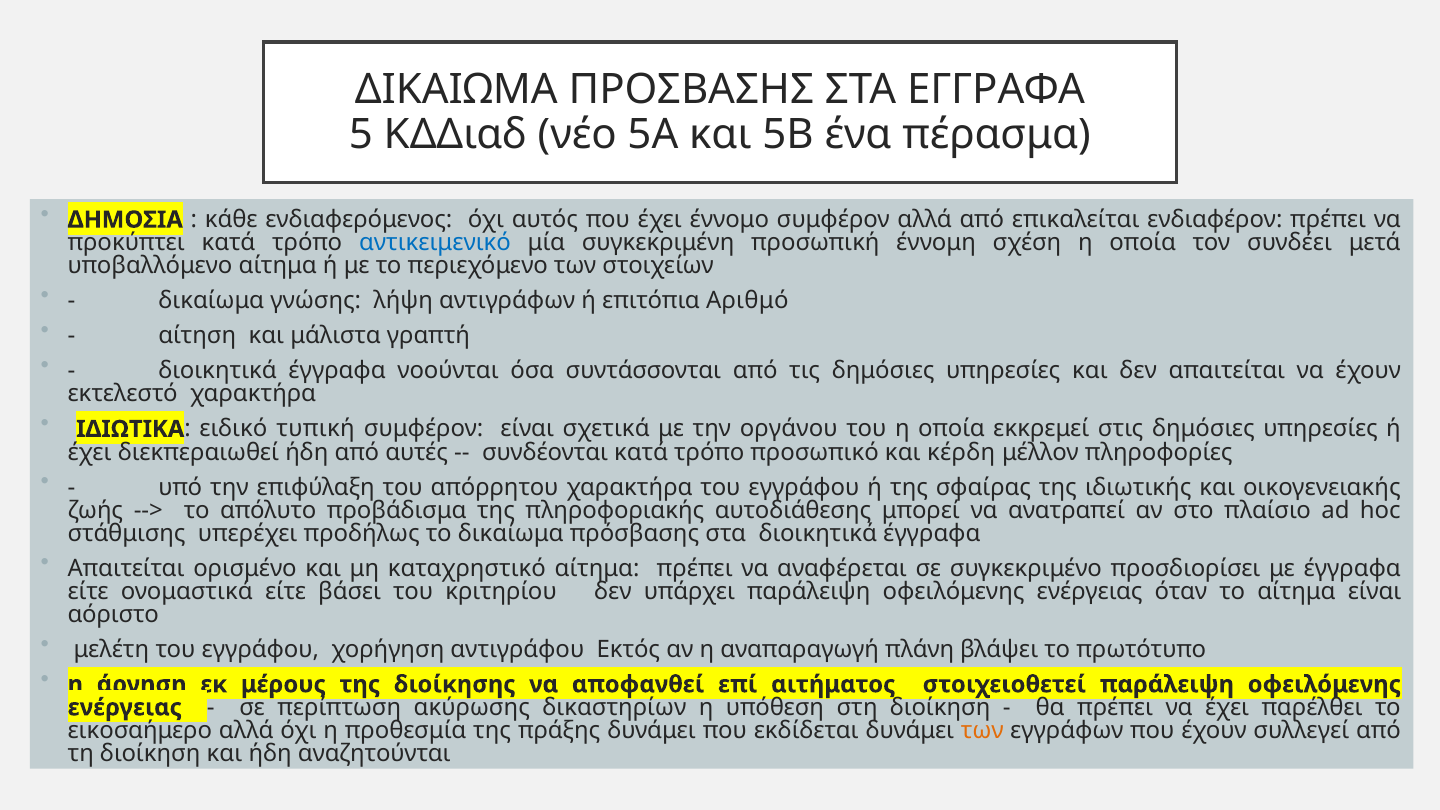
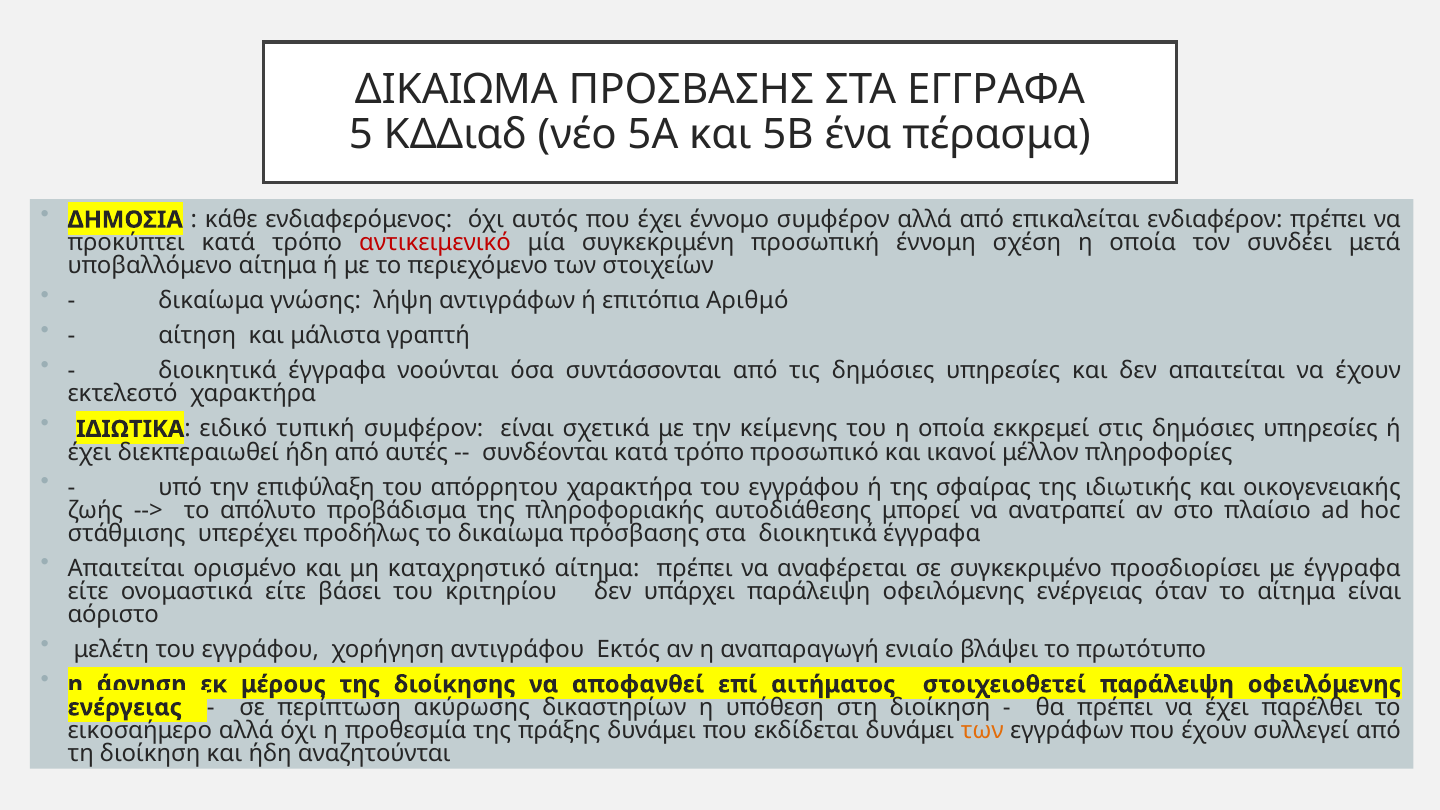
αντικειμενικό colour: blue -> red (435, 243)
οργάνου: οργάνου -> κείμενης (789, 429)
κέρδη: κέρδη -> ικανοί (961, 452)
πλάνη: πλάνη -> ενιαίο (920, 649)
